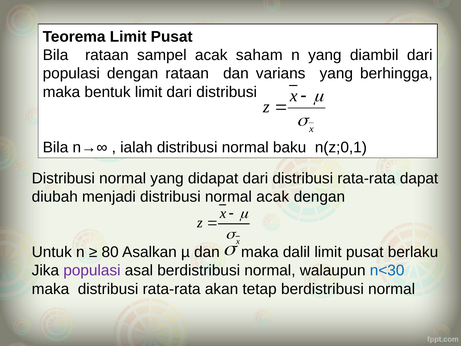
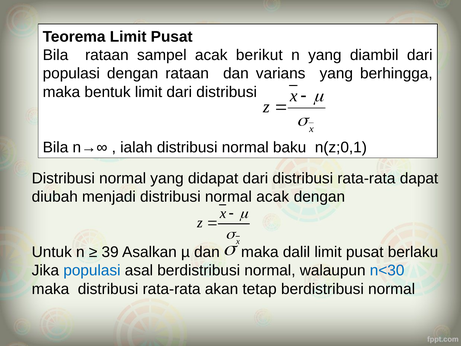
saham: saham -> berikut (259, 55)
80: 80 -> 39 (110, 252)
populasi colour: purple -> blue (92, 270)
